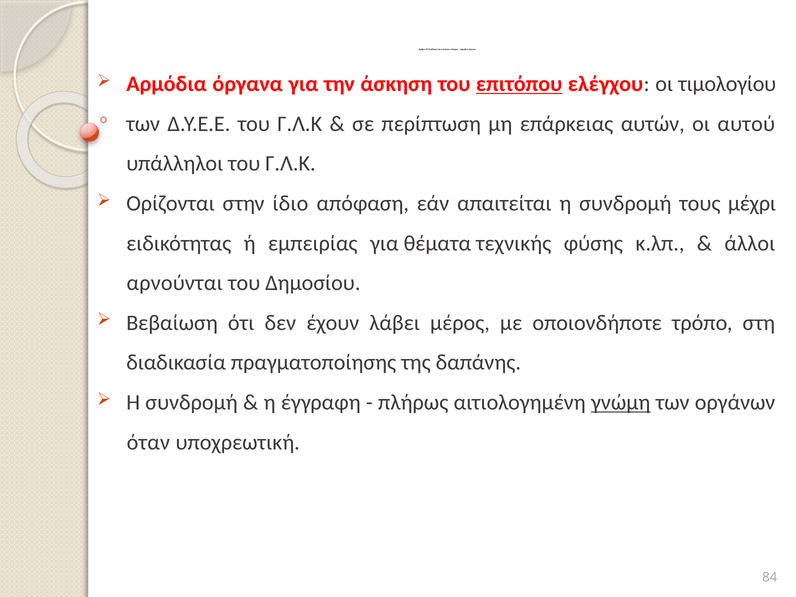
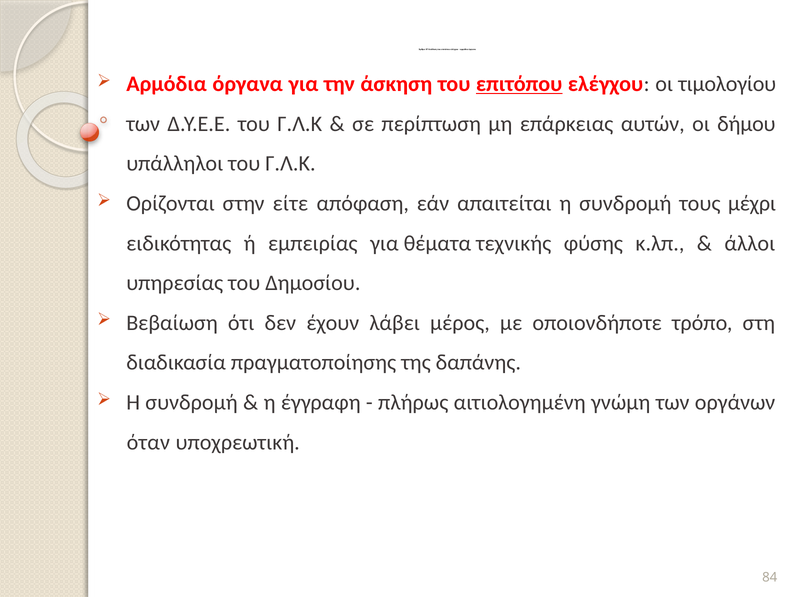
αυτού: αυτού -> δήμου (746, 124)
ίδιο: ίδιο -> είτε (290, 203)
αρνούνται: αρνούνται -> υπηρεσίας (175, 283)
γνώμη underline: present -> none (621, 402)
